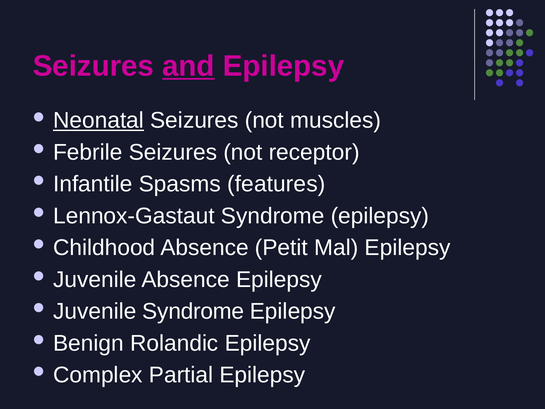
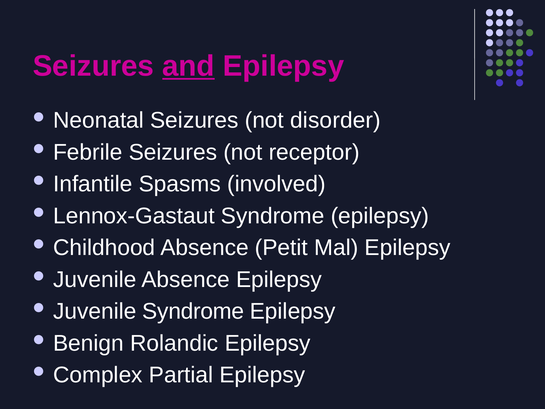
Neonatal underline: present -> none (99, 120)
muscles: muscles -> disorder (336, 120)
features: features -> involved (276, 184)
